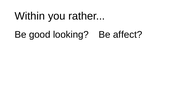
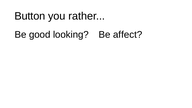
Within: Within -> Button (30, 16)
